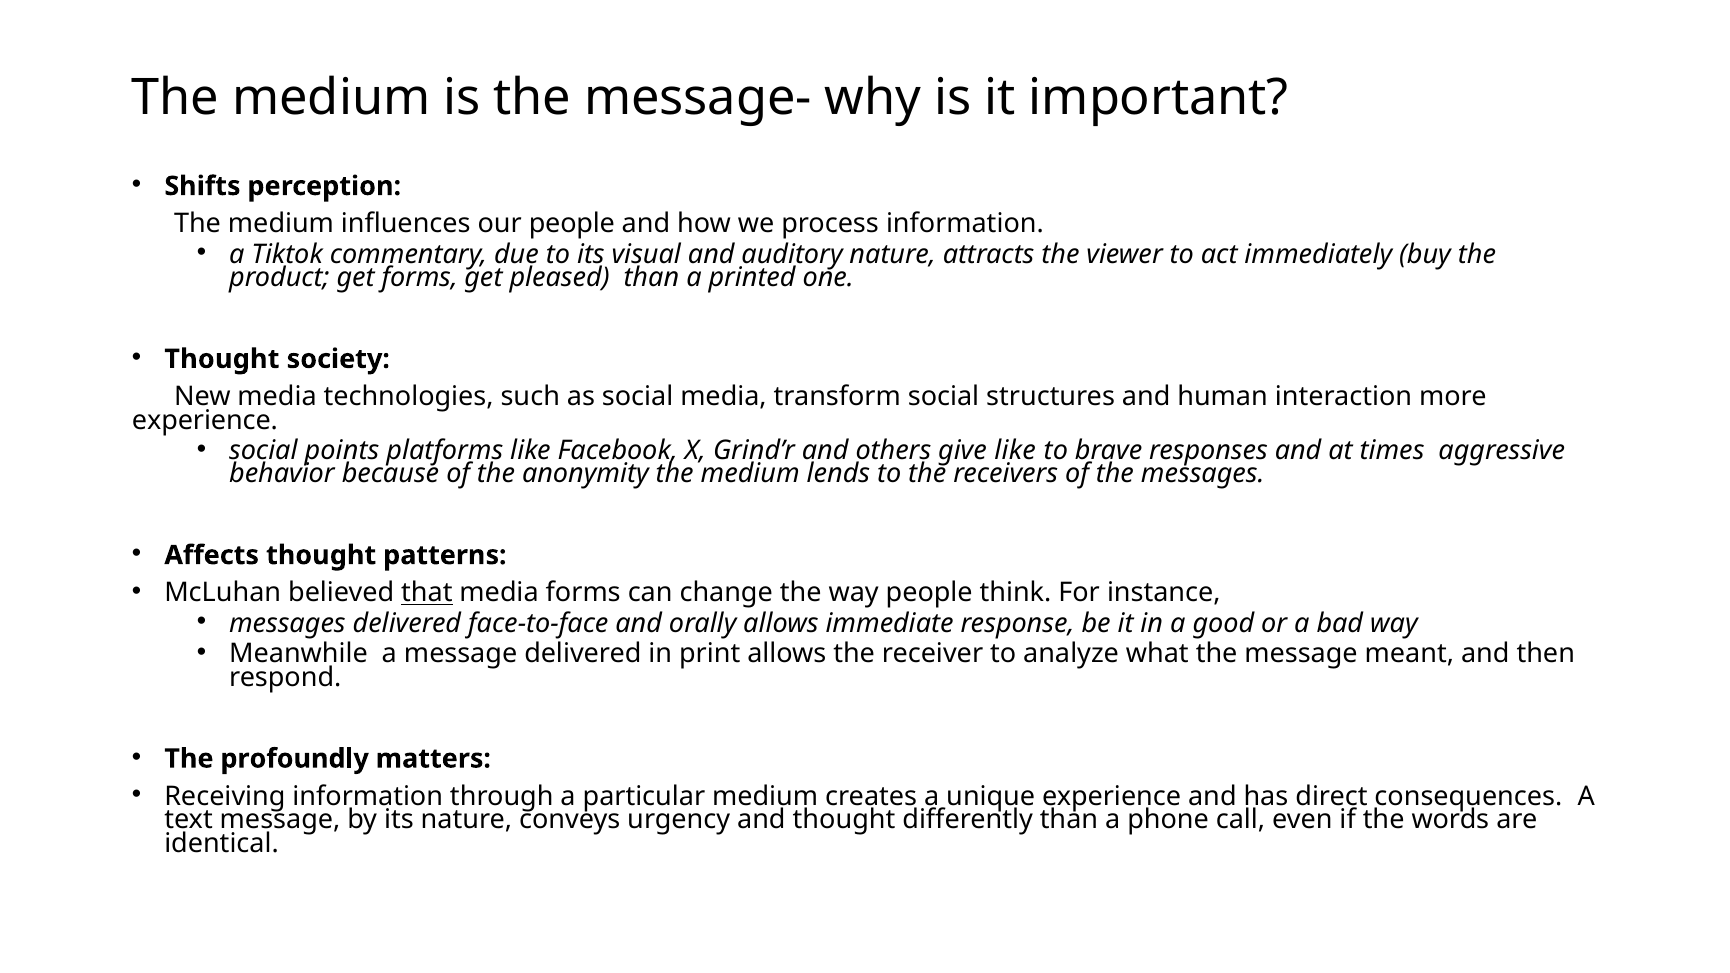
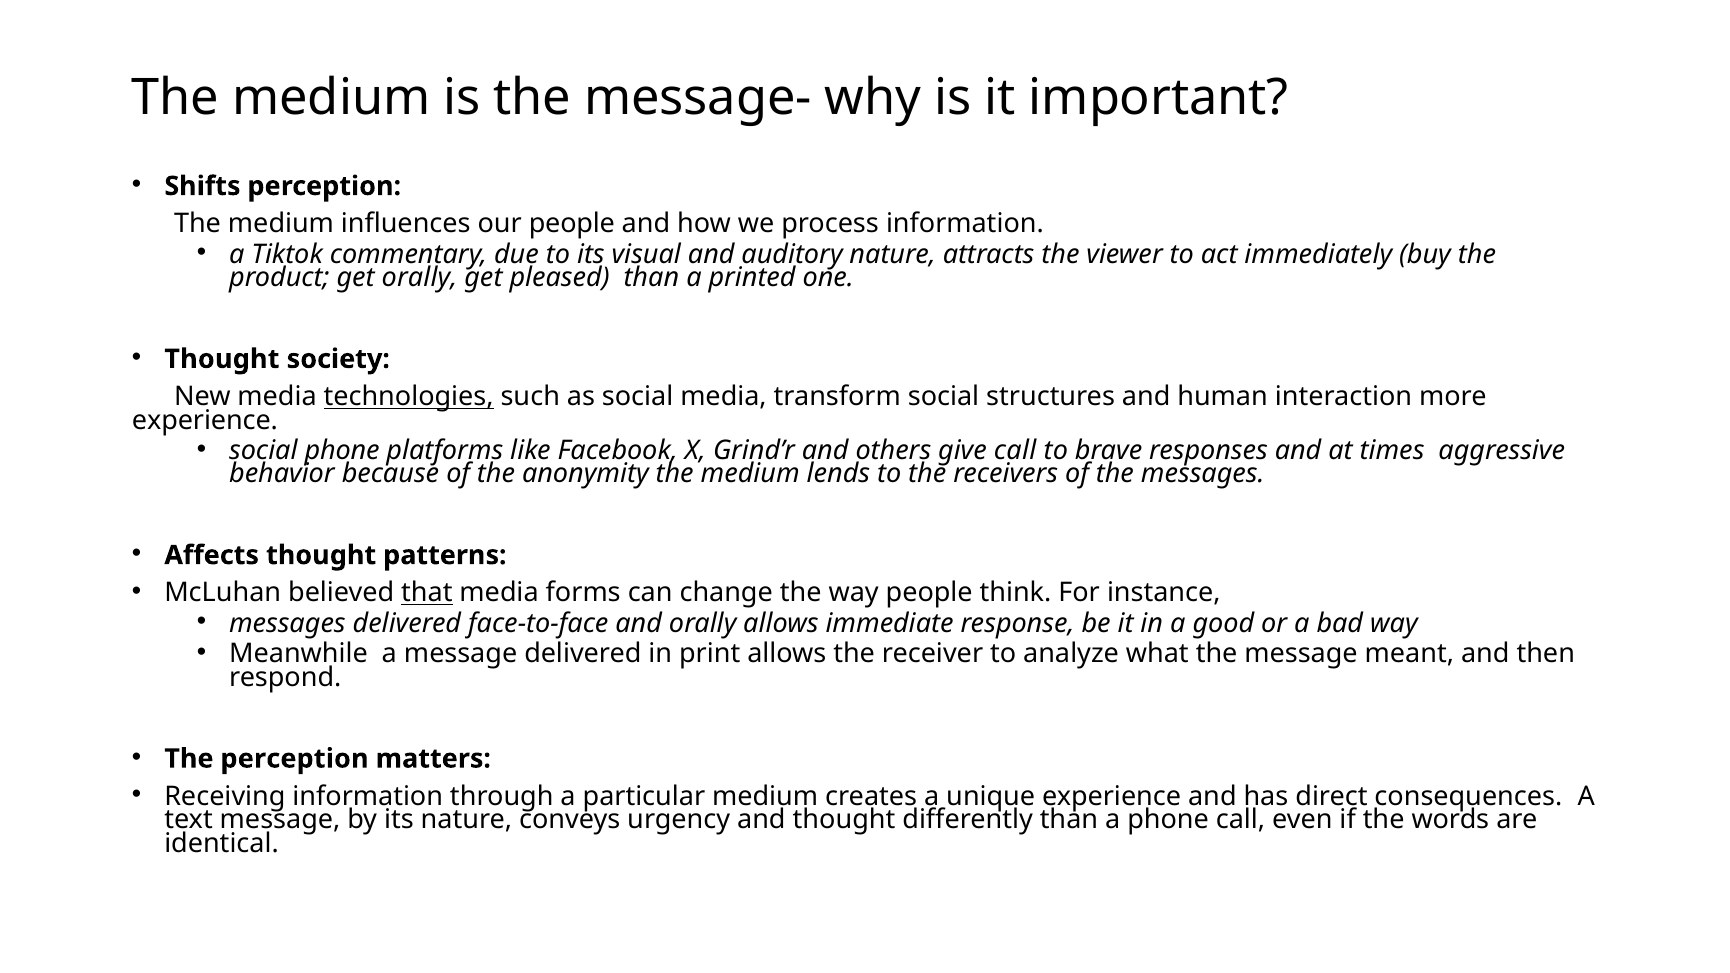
get forms: forms -> orally (420, 278)
technologies underline: none -> present (409, 397)
social points: points -> phone (342, 451)
give like: like -> call (1015, 451)
The profoundly: profoundly -> perception (295, 759)
